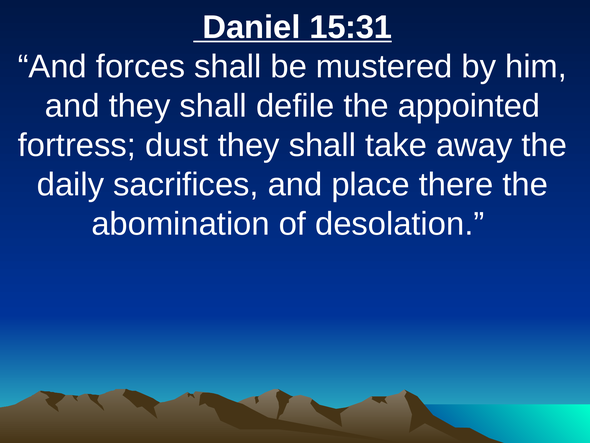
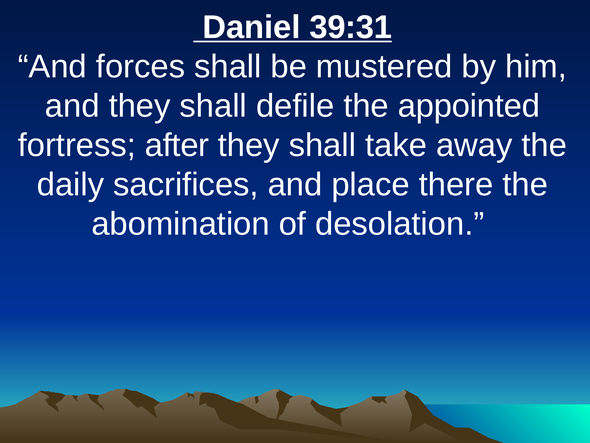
15:31: 15:31 -> 39:31 (351, 27)
dust: dust -> after (177, 145)
